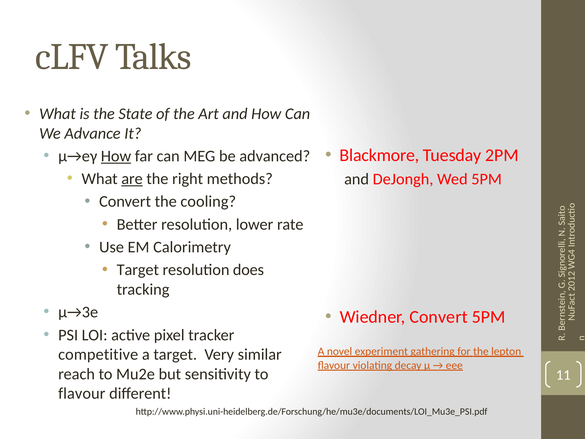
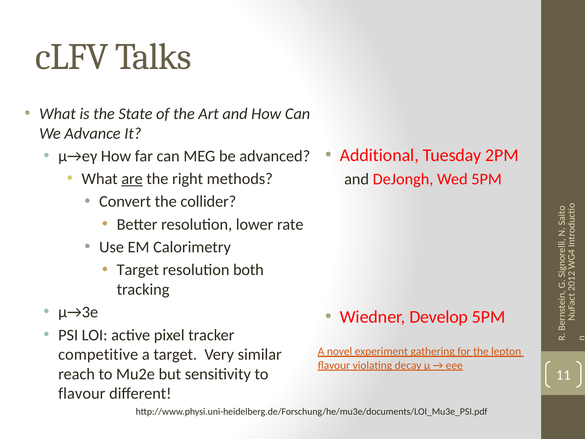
Blackmore: Blackmore -> Additional (379, 155)
How underline: present -> none (116, 156)
cooling: cooling -> collider (208, 202)
does: does -> both (248, 270)
Wiedner Convert: Convert -> Develop (439, 317)
